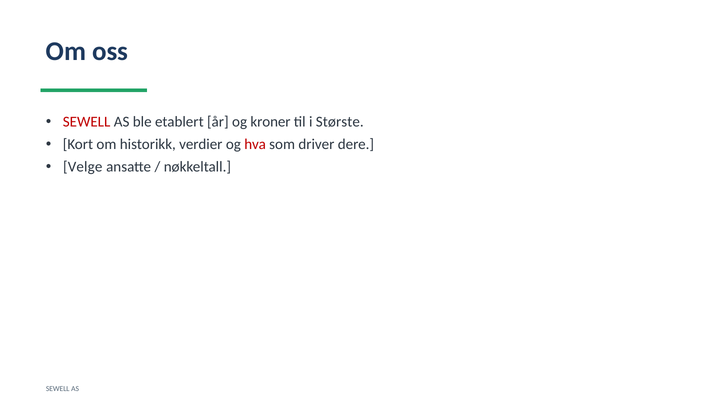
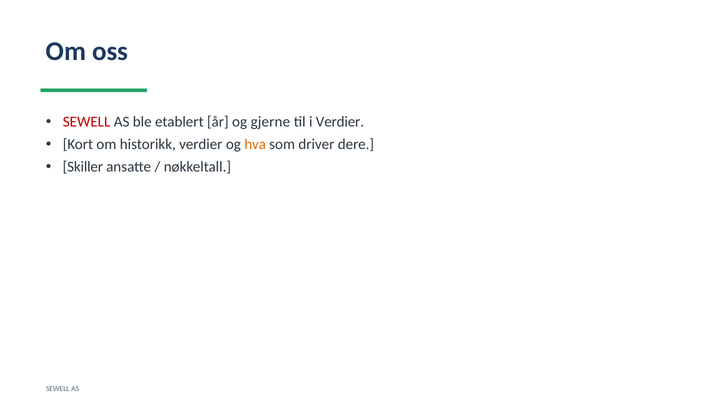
kroner: kroner -> gjerne (270, 122)
i Største: Største -> Verdier (340, 122)
hva colour: red -> orange (255, 145)
Velge: Velge -> Skiller (83, 167)
